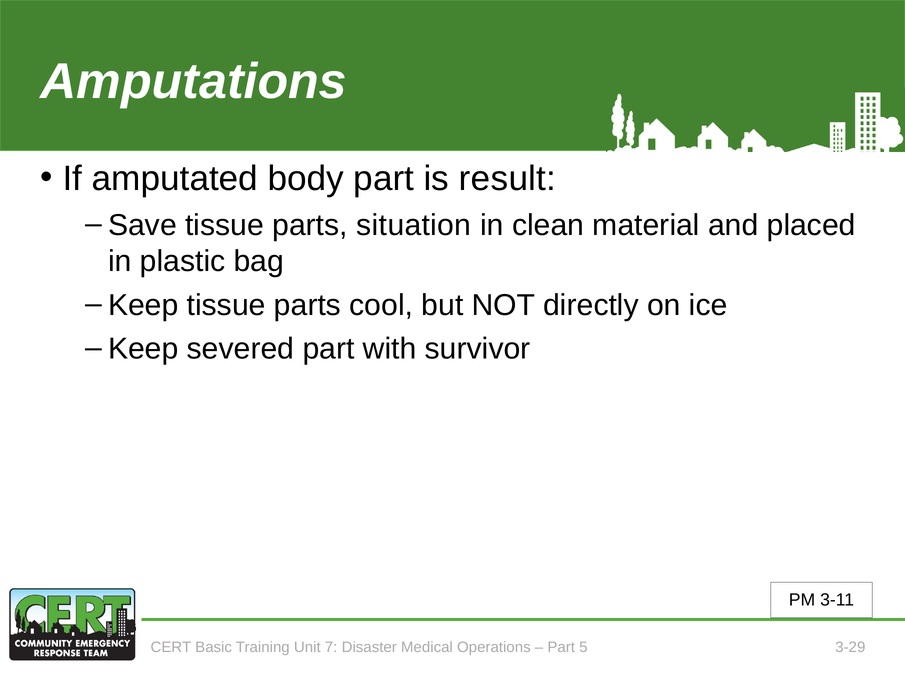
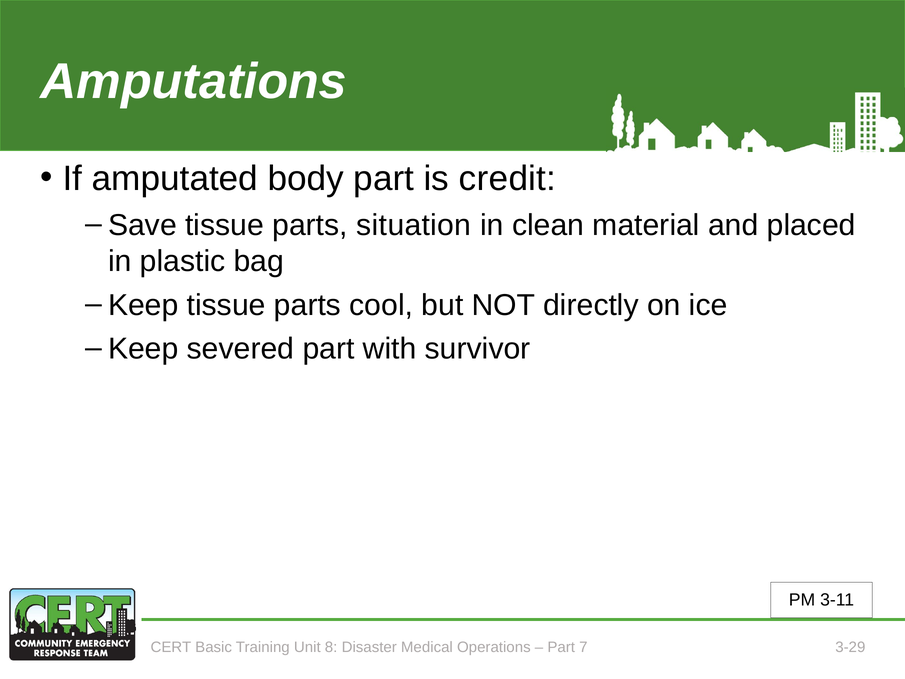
result: result -> credit (508, 179)
7: 7 -> 8 (331, 647)
5: 5 -> 7 (583, 647)
